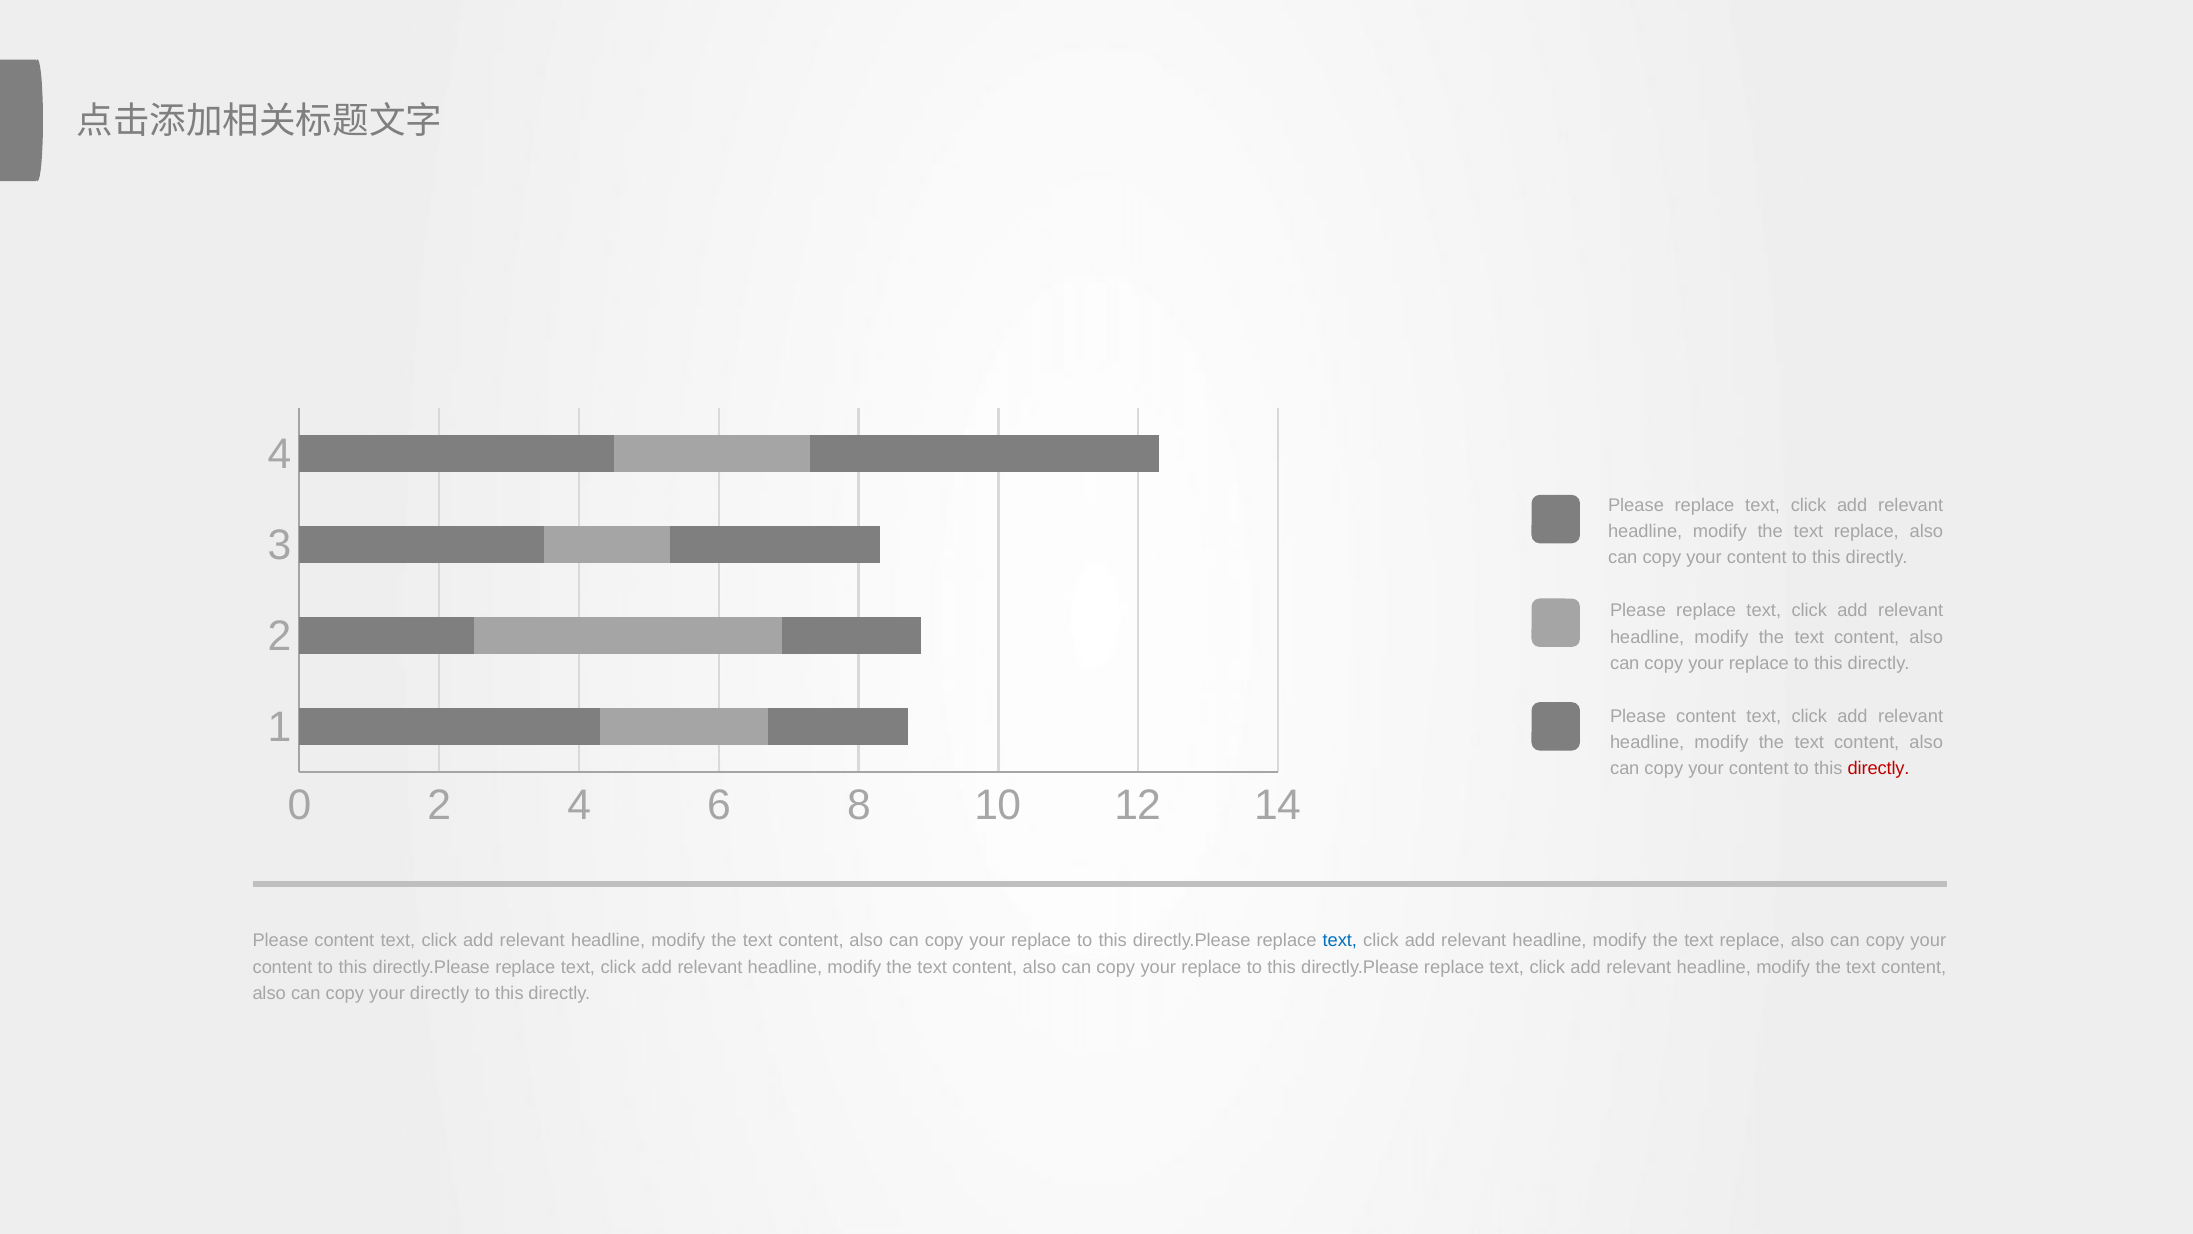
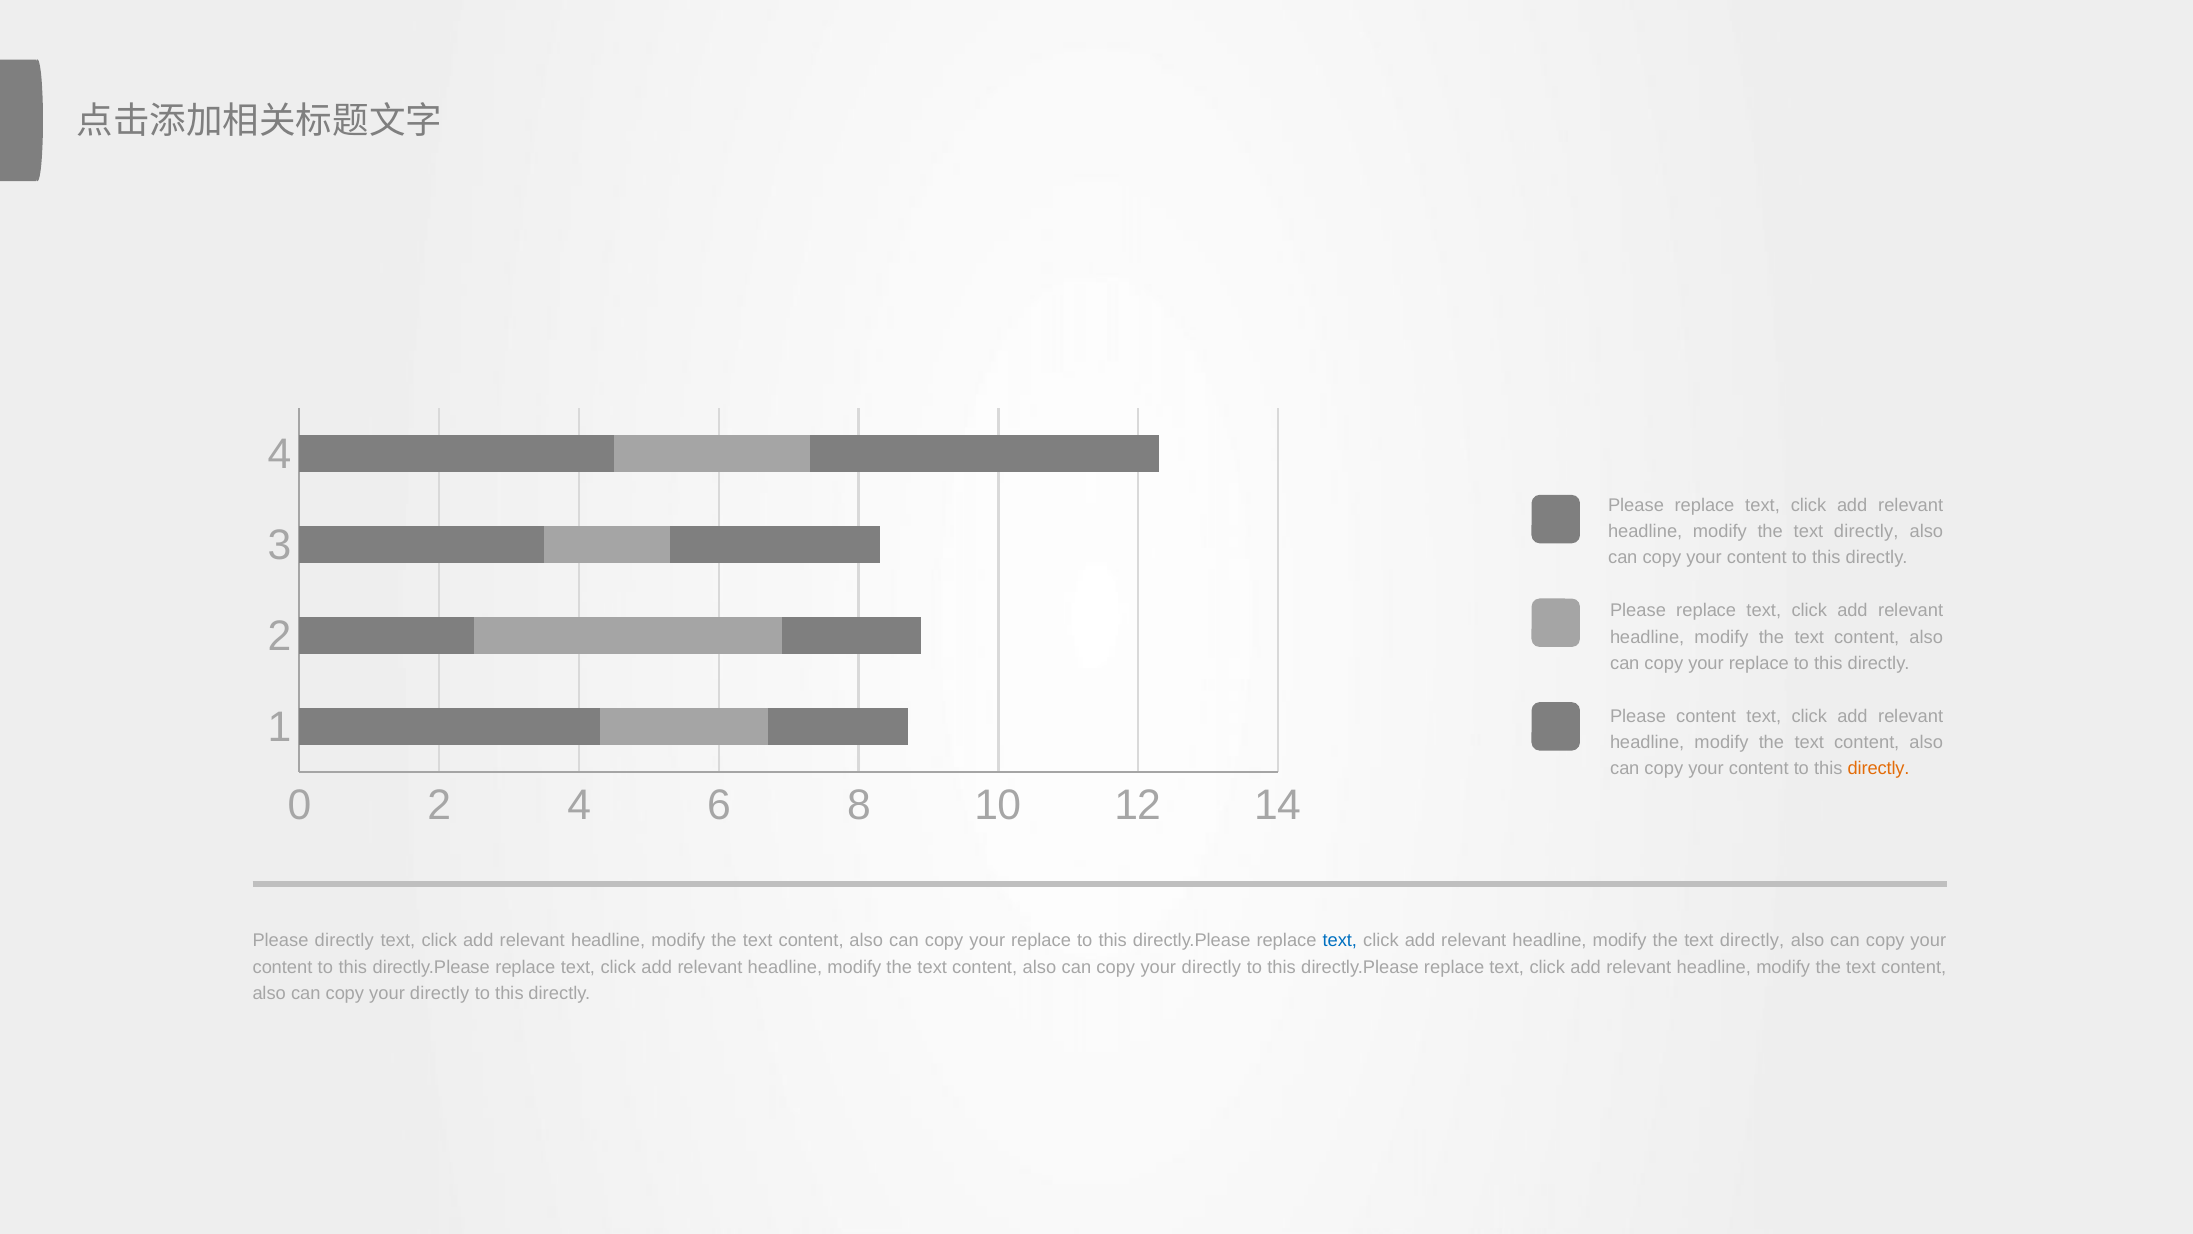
replace: replace -> directly (1866, 531)
directly colour: red -> orange (1879, 769)
content: content -> directly (344, 941)
replace: replace -> directly (1752, 941)
replace: replace -> directly (1211, 967)
